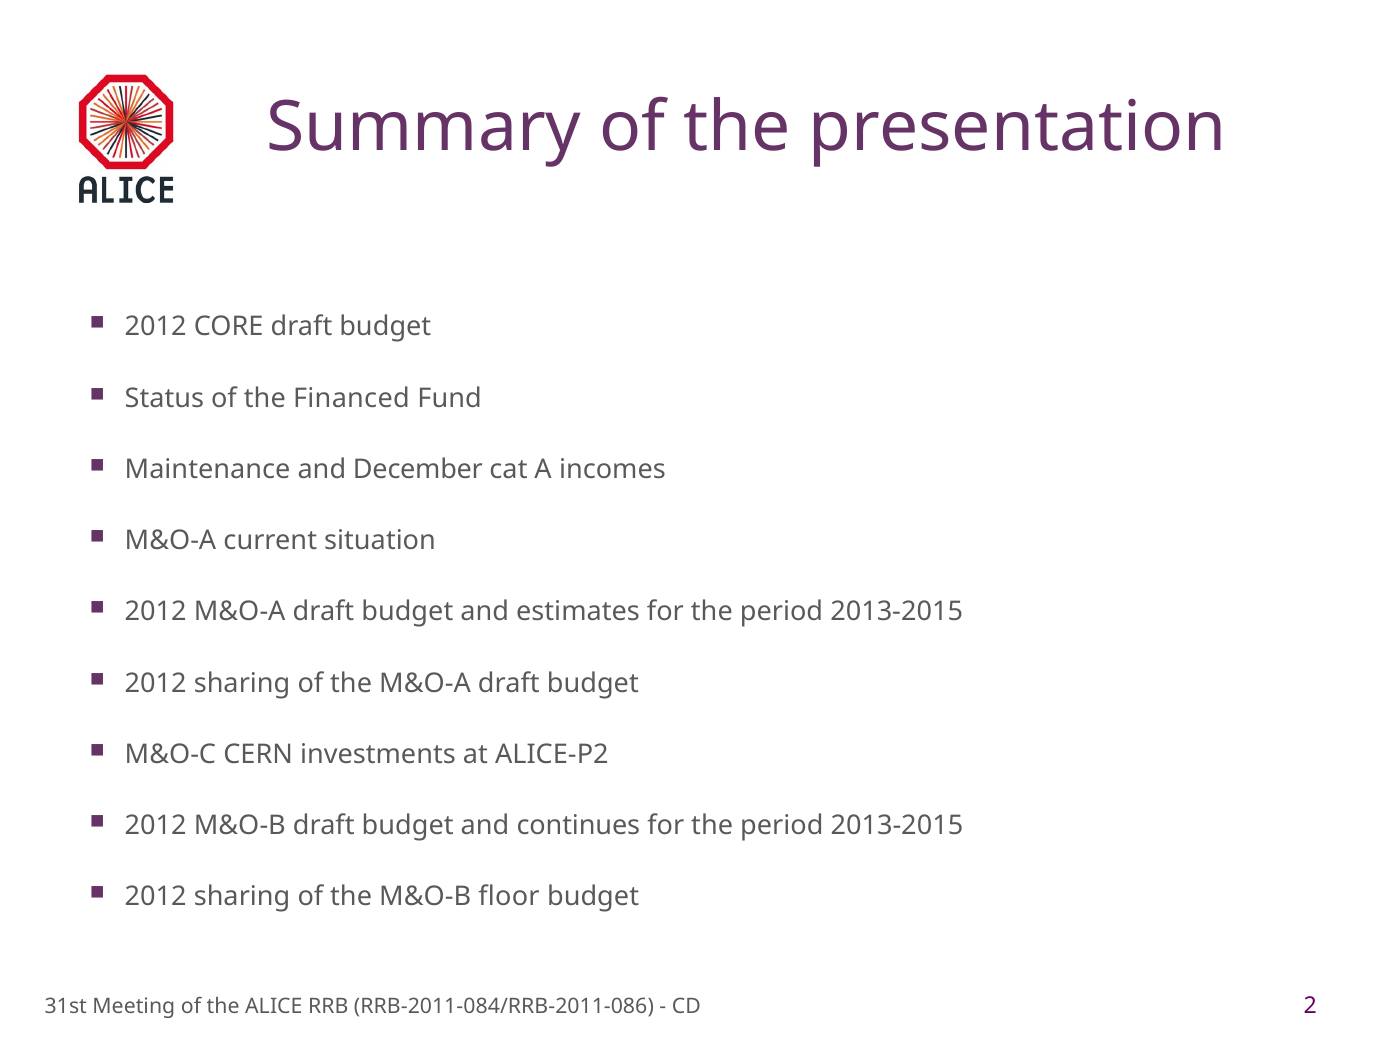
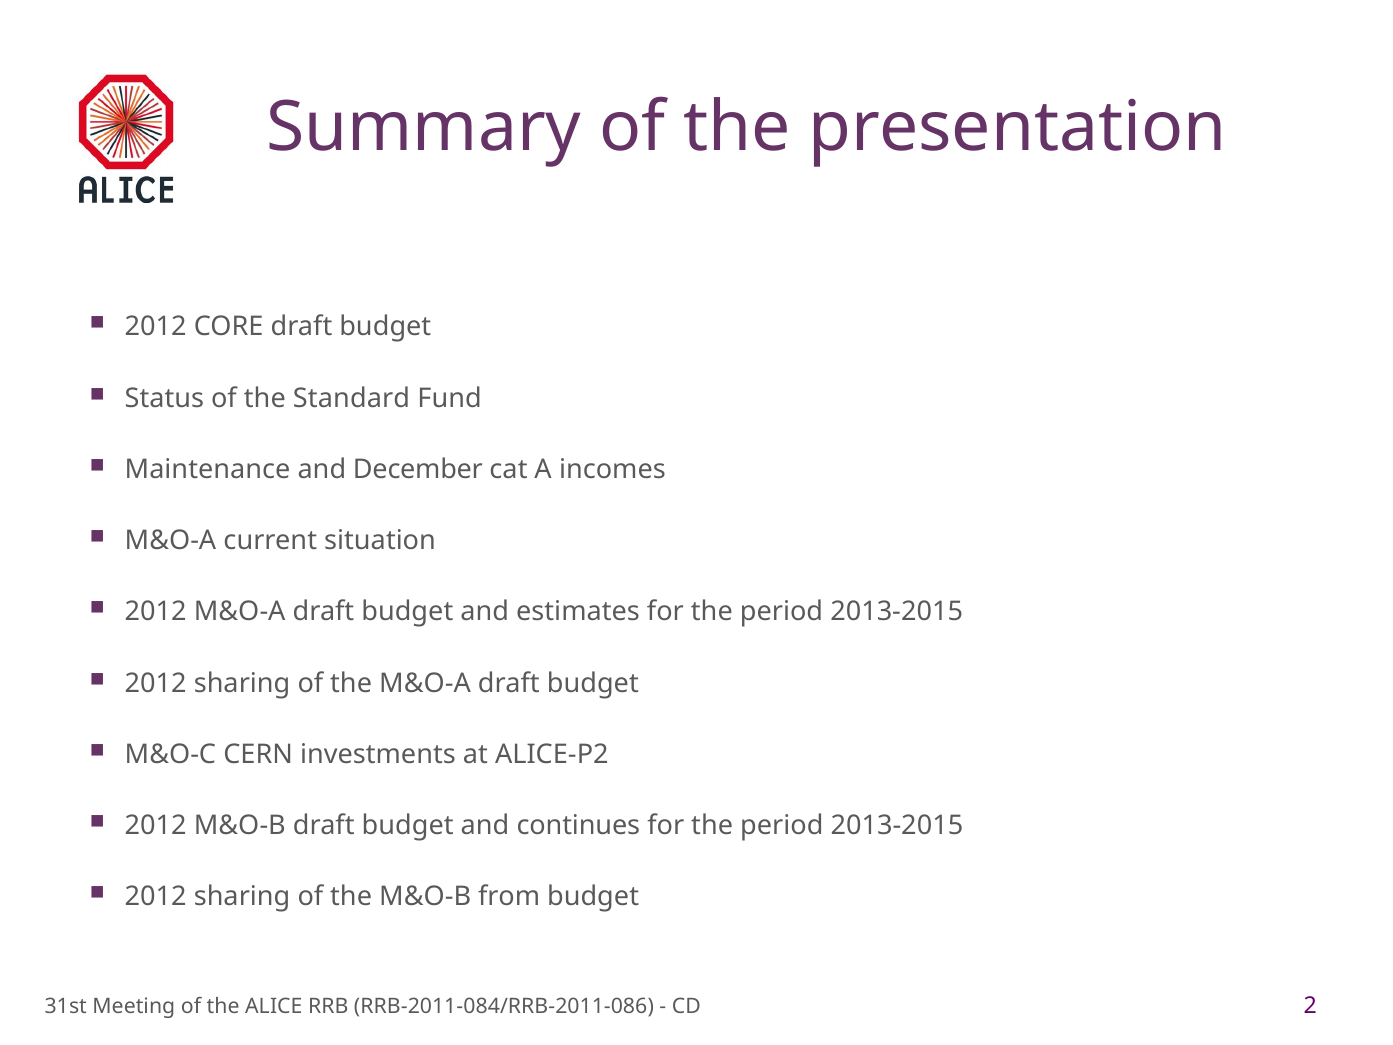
Financed: Financed -> Standard (352, 398)
floor: floor -> from (509, 897)
